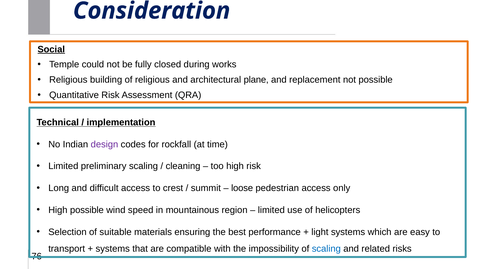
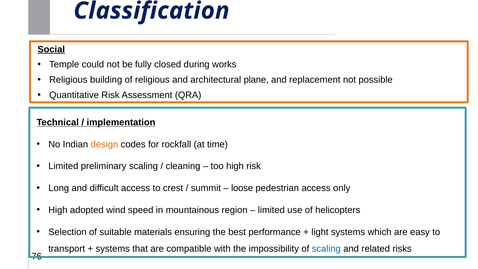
Consideration: Consideration -> Classification (151, 11)
design colour: purple -> orange (104, 144)
High possible: possible -> adopted (87, 210)
